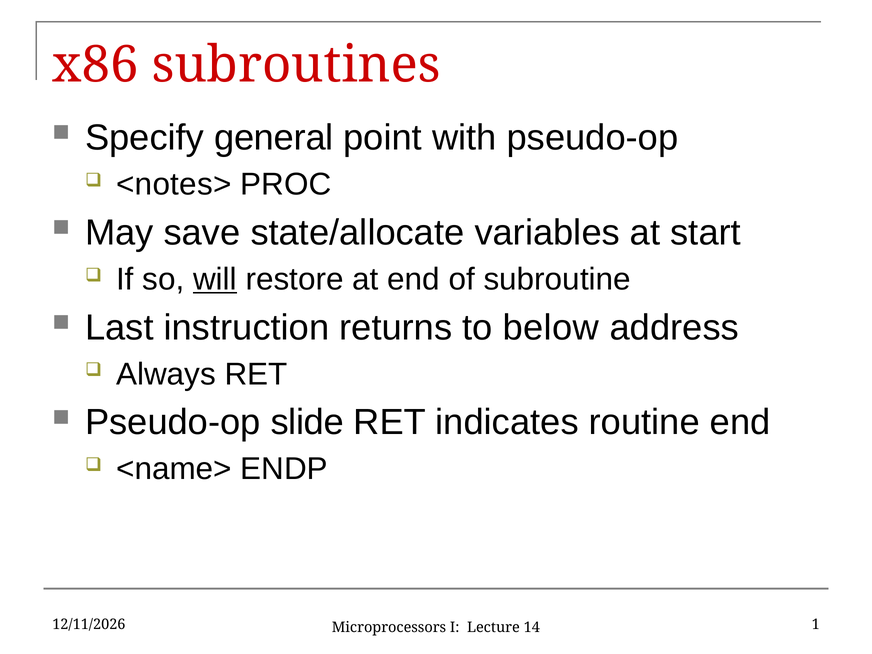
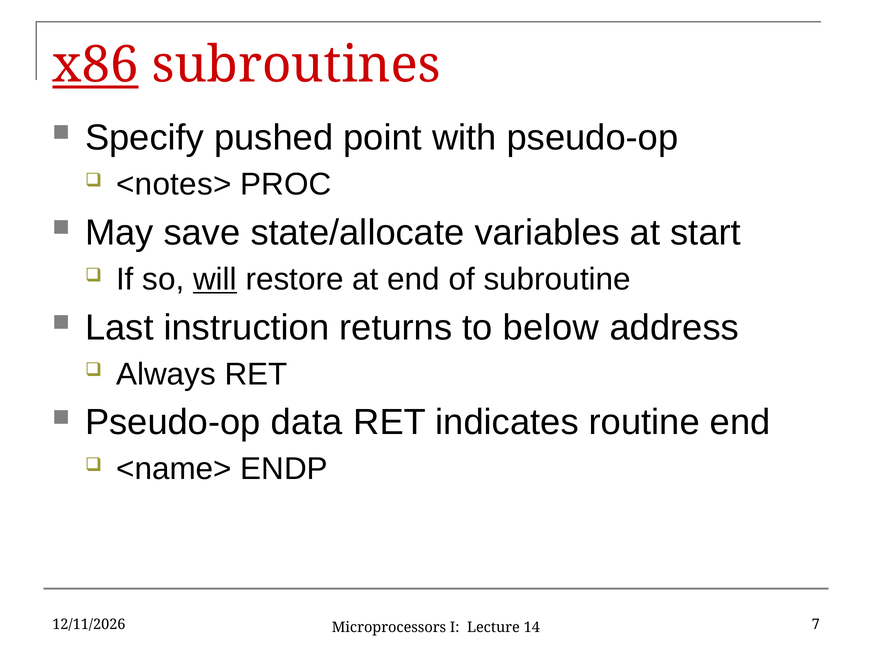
x86 underline: none -> present (95, 65)
general: general -> pushed (274, 138)
slide: slide -> data (307, 422)
1: 1 -> 7 (816, 625)
